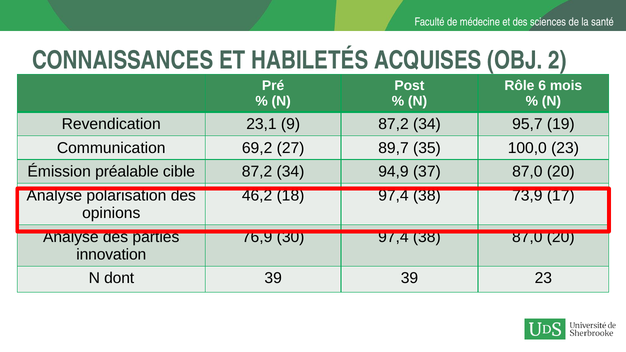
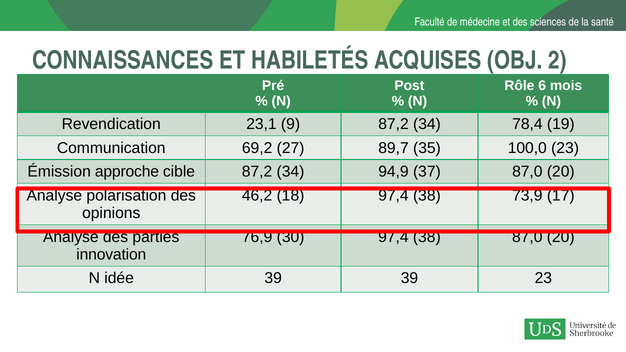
95,7: 95,7 -> 78,4 (527, 124)
préalable: préalable -> approche (127, 172)
dont: dont -> idée (119, 278)
